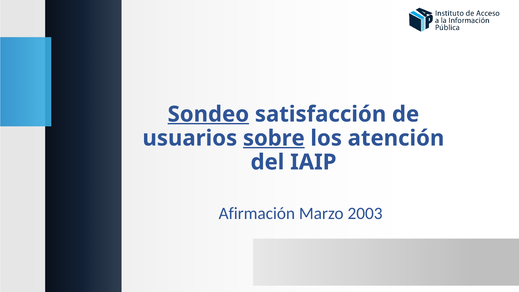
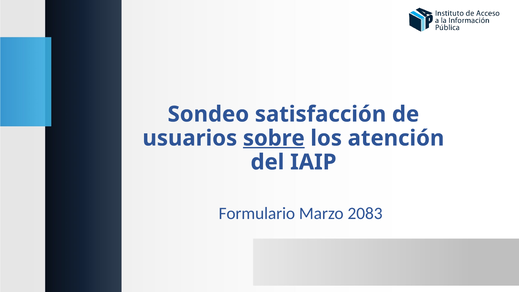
Sondeo underline: present -> none (208, 114)
Afirmación: Afirmación -> Formulario (257, 213)
2003: 2003 -> 2083 (365, 213)
